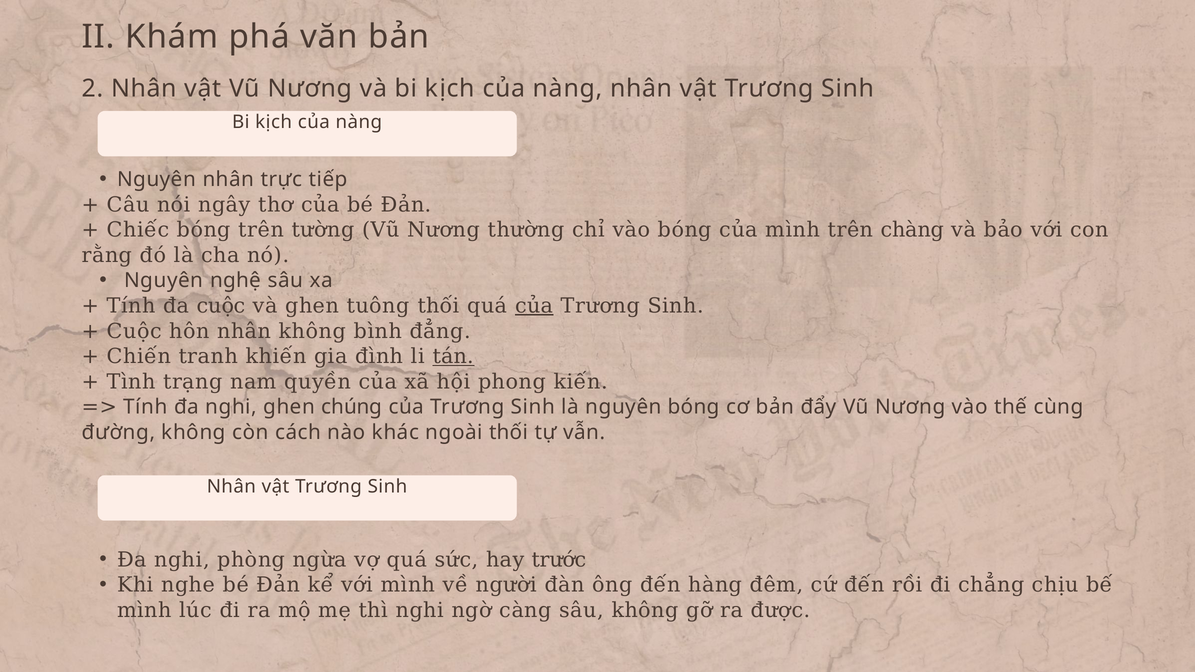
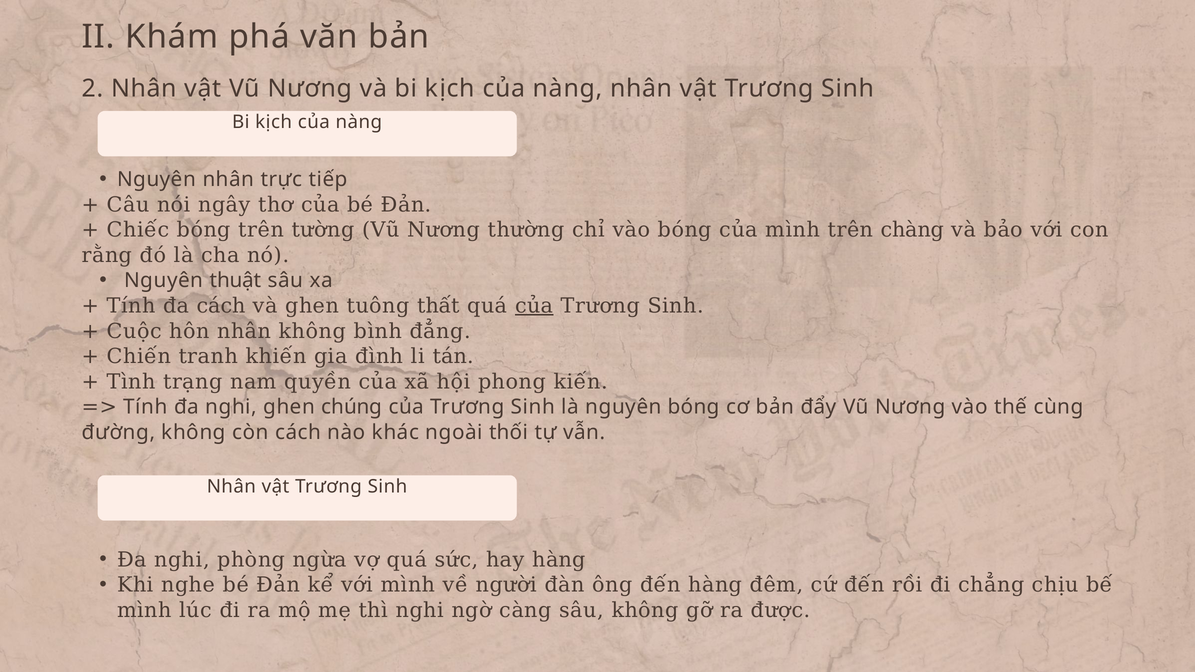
nghệ: nghệ -> thuật (236, 281)
đa cuộc: cuộc -> cách (221, 306)
tuông thối: thối -> thất (438, 306)
tán underline: present -> none (453, 357)
hay trước: trước -> hàng (559, 560)
